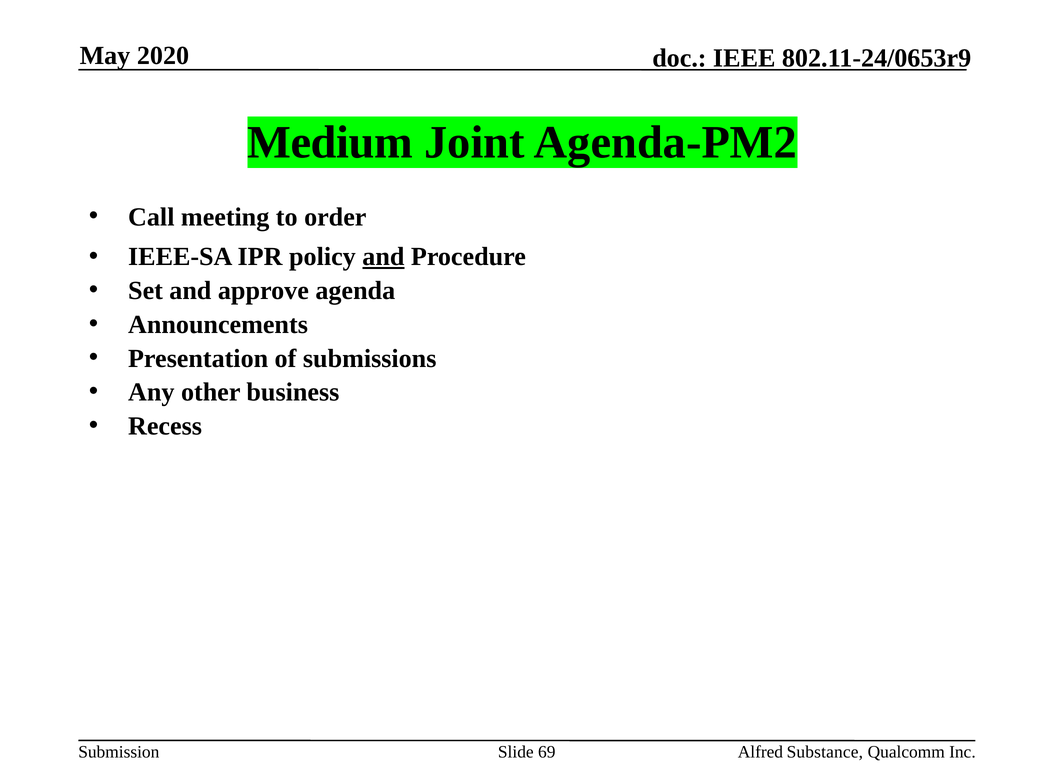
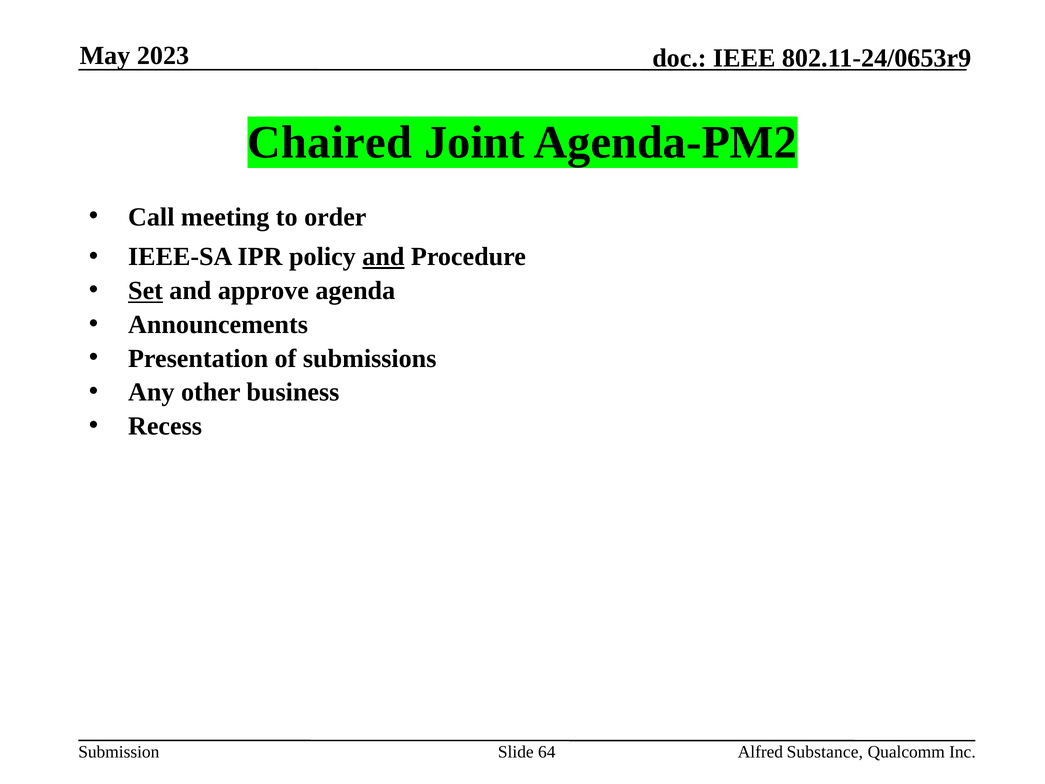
2020: 2020 -> 2023 (163, 55)
Medium: Medium -> Chaired (330, 142)
Set underline: none -> present (146, 291)
69: 69 -> 64 (547, 752)
